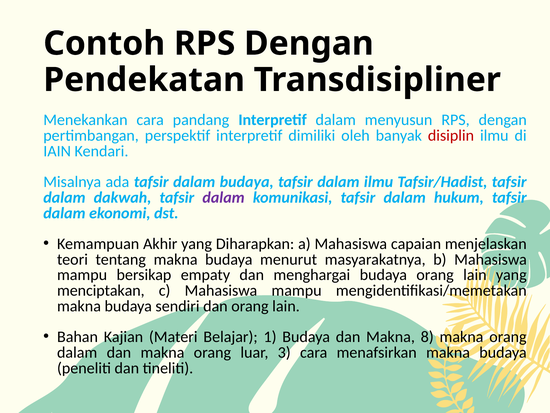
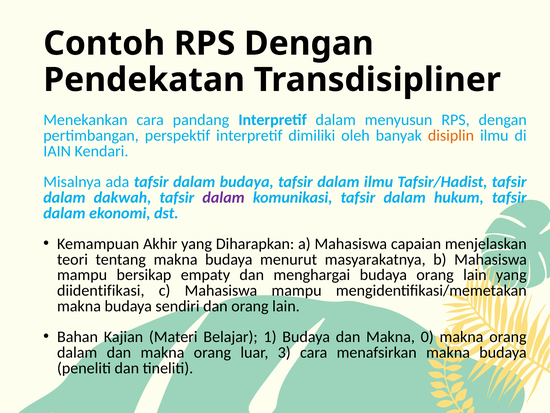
disiplin colour: red -> orange (451, 135)
menciptakan: menciptakan -> diidentifikasi (101, 290)
8: 8 -> 0 (427, 337)
